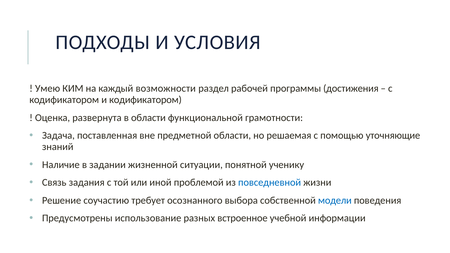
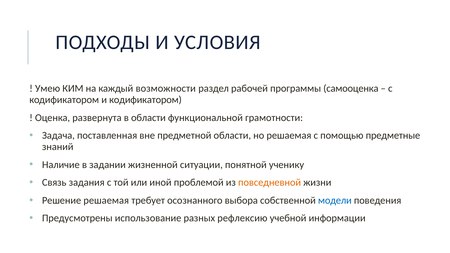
достижения: достижения -> самооценка (351, 89)
уточняющие: уточняющие -> предметные (393, 136)
повседневной colour: blue -> orange (270, 183)
Решение соучастию: соучастию -> решаемая (106, 200)
встроенное: встроенное -> рефлексию (242, 218)
